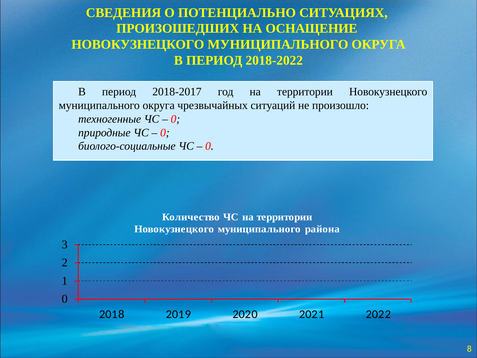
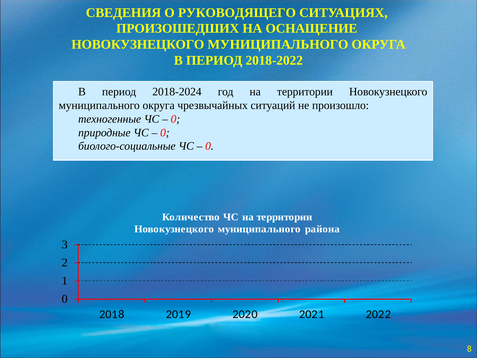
ПОТЕНЦИАЛЬНО: ПОТЕНЦИАЛЬНО -> РУКОВОДЯЩЕГО (237, 13)
2018-2017: 2018-2017 -> 2018-2024 (177, 92)
